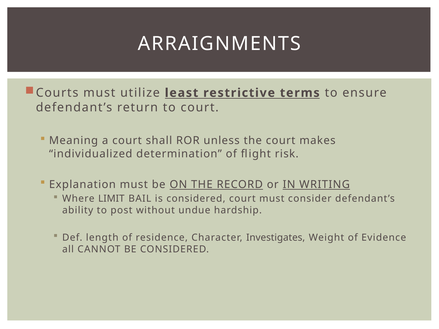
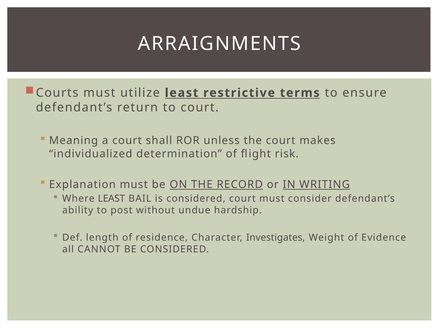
Where LIMIT: LIMIT -> LEAST (111, 199)
